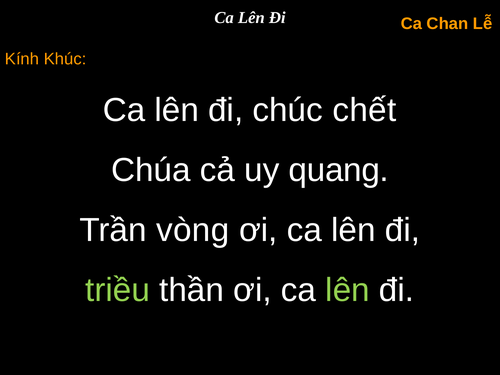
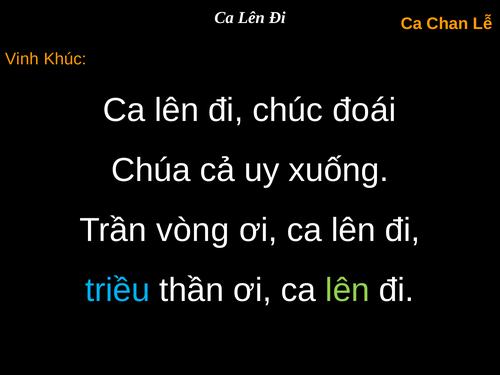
Kính: Kính -> Vinh (22, 59)
chết: chết -> đoái (364, 110)
quang: quang -> xuống (339, 170)
triều colour: light green -> light blue (118, 290)
